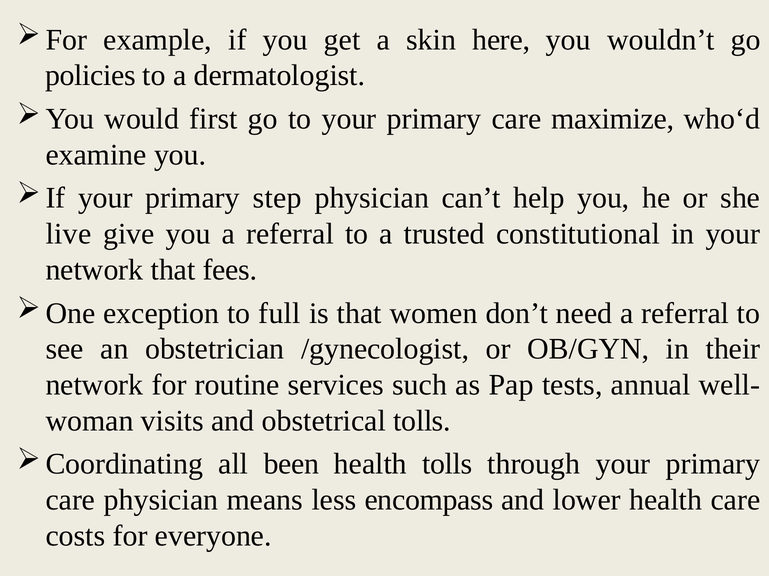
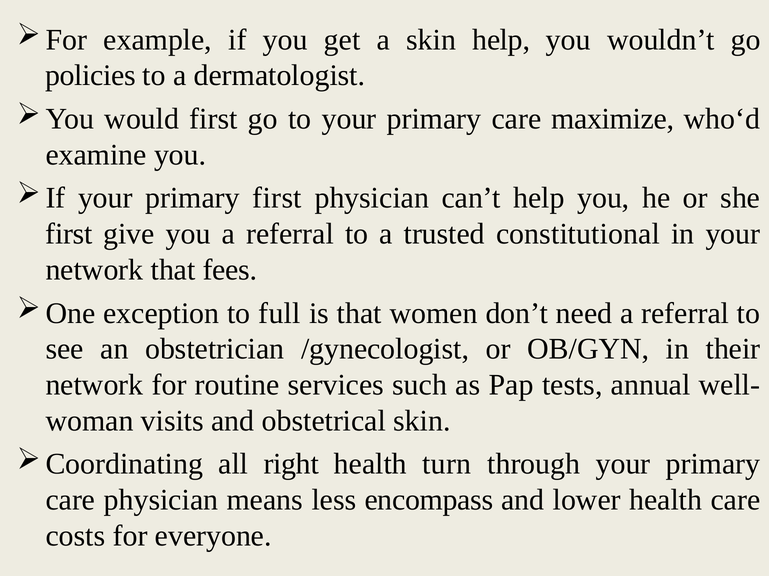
skin here: here -> help (501, 40)
primary step: step -> first (277, 198)
live: live -> first (69, 234)
obstetrical tolls: tolls -> skin (422, 421)
been: been -> right (291, 465)
health tolls: tolls -> turn (447, 465)
